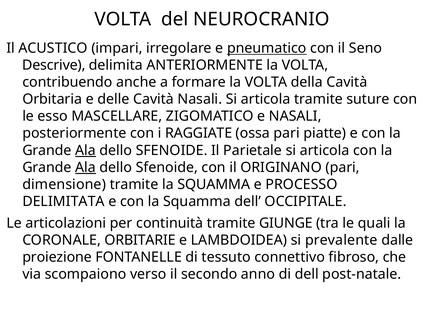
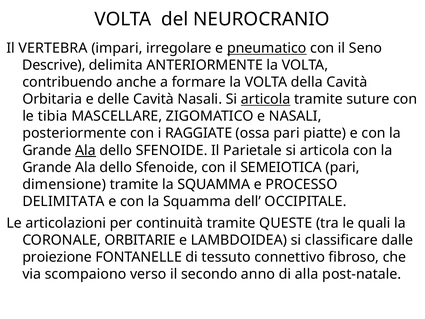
ACUSTICO: ACUSTICO -> VERTEBRA (53, 48)
articola underline: none -> present (266, 99)
esso: esso -> tibia (53, 116)
Ala underline: present -> none (86, 167)
ORIGINANO: ORIGINANO -> SEMEIOTICA (281, 167)
GIUNGE: GIUNGE -> QUESTE (286, 223)
prevalente: prevalente -> classificare (341, 240)
di dell: dell -> alla (307, 274)
